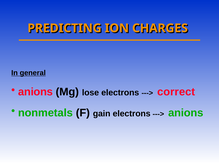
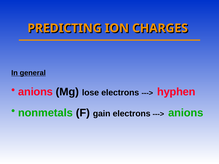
correct: correct -> hyphen (176, 92)
